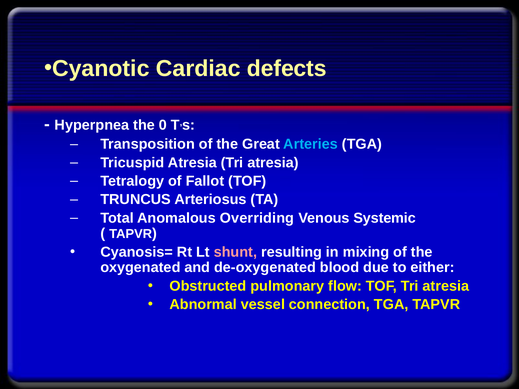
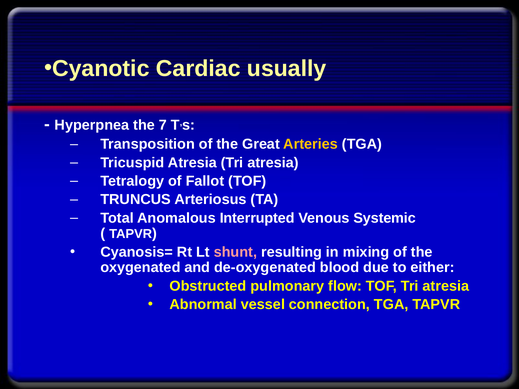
defects: defects -> usually (287, 69)
0: 0 -> 7 (163, 125)
Arteries colour: light blue -> yellow (311, 144)
Overriding: Overriding -> Interrupted (257, 218)
